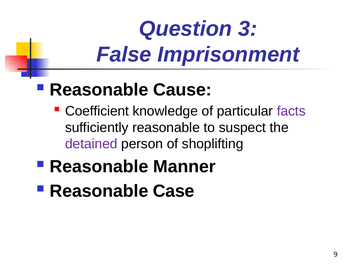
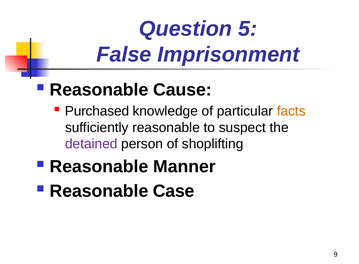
3: 3 -> 5 (248, 29)
Coefficient: Coefficient -> Purchased (97, 111)
facts colour: purple -> orange (291, 111)
